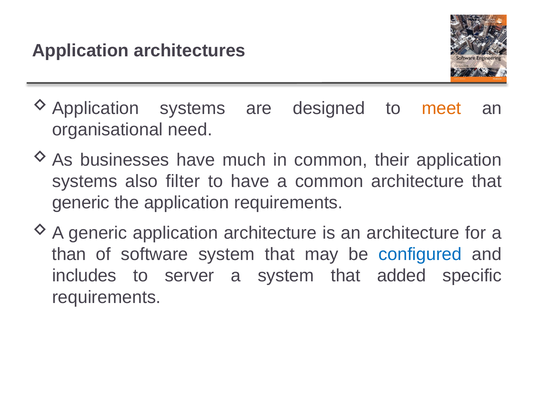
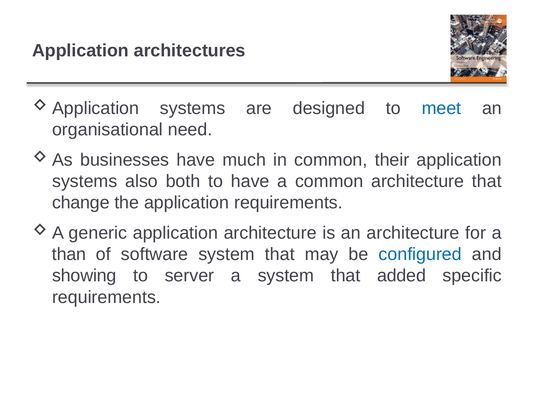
meet colour: orange -> blue (441, 108)
filter: filter -> both (183, 181)
generic: generic -> change (81, 202)
includes: includes -> showing (84, 275)
